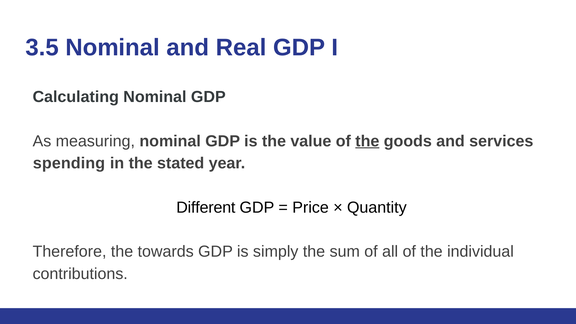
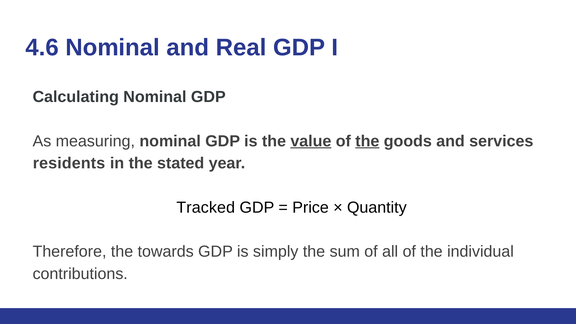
3.5: 3.5 -> 4.6 (42, 48)
value underline: none -> present (311, 141)
spending: spending -> residents (69, 163)
Different: Different -> Tracked (206, 207)
